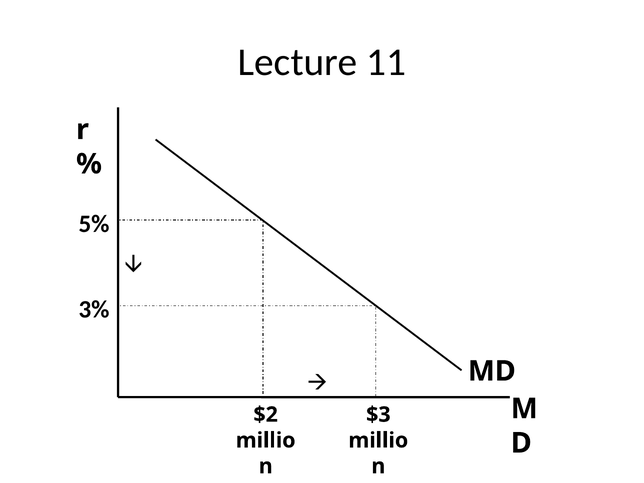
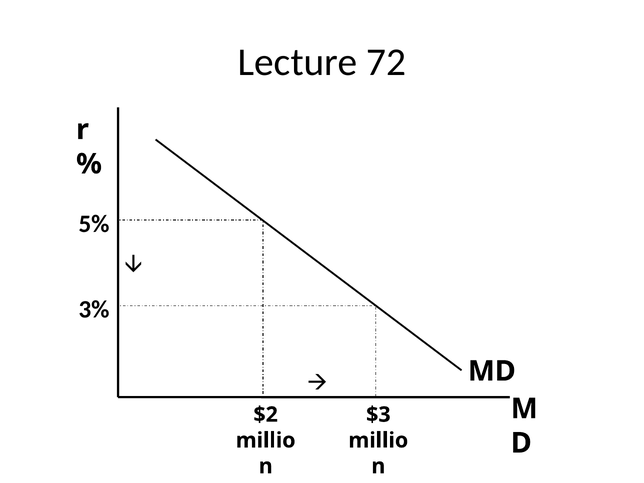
11: 11 -> 72 (386, 62)
